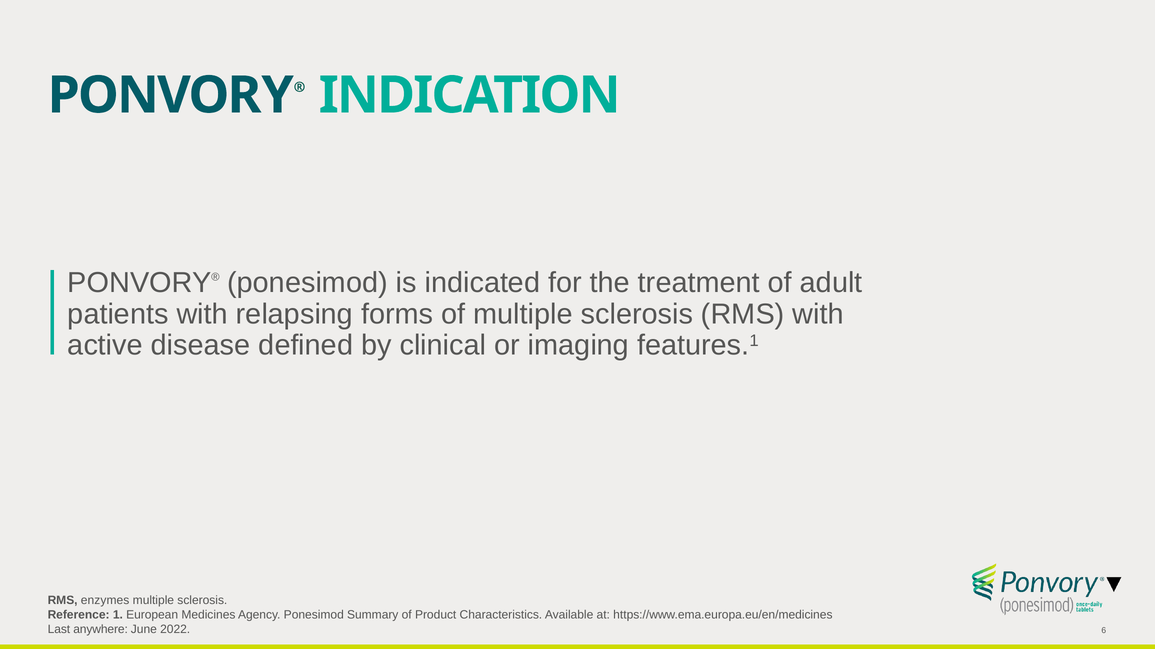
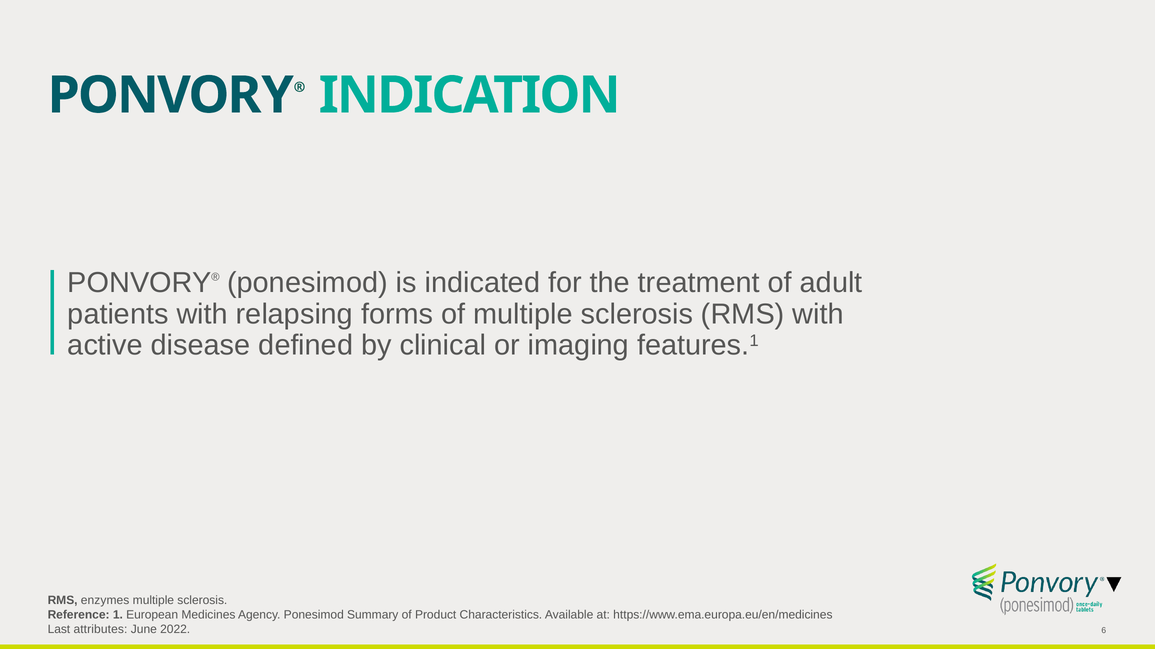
anywhere: anywhere -> attributes (100, 630)
